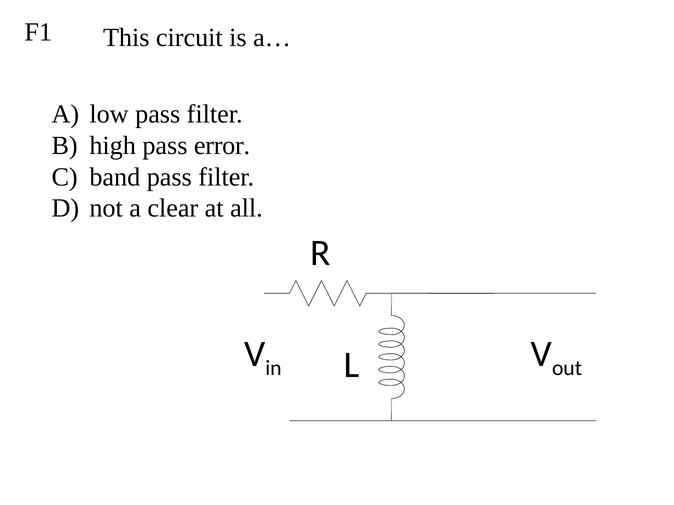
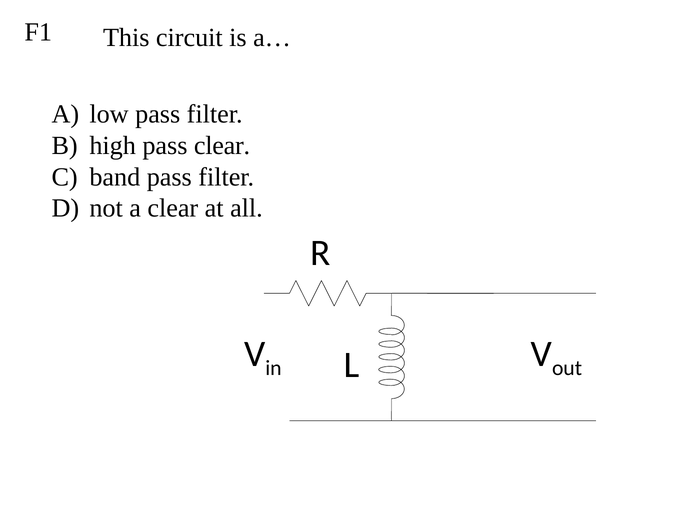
pass error: error -> clear (222, 146)
